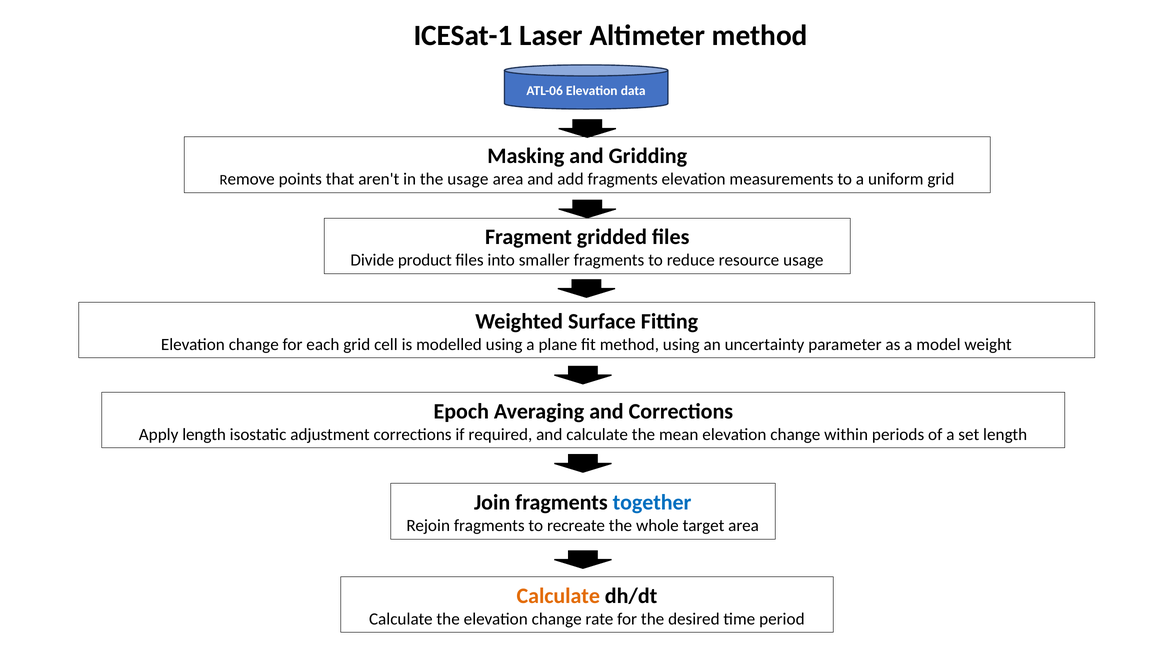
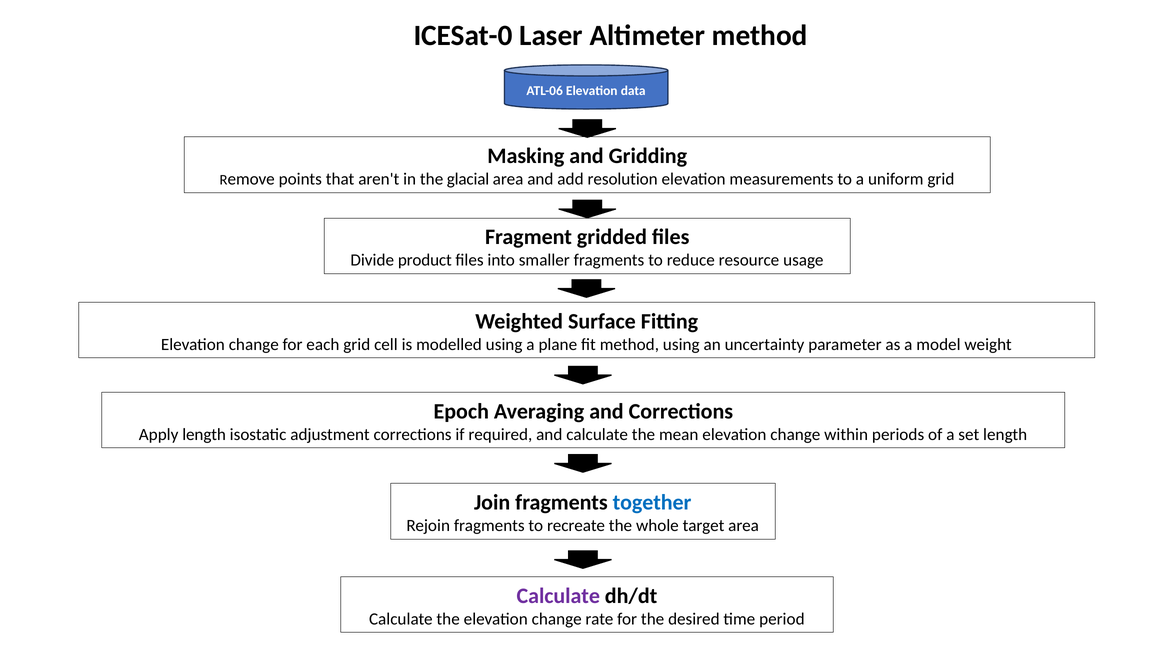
ICESat-1: ICESat-1 -> ICESat-0 (463, 35)
the usage: usage -> glacial (468, 179)
add fragments: fragments -> resolution (623, 179)
Calculate colour: orange -> purple (558, 595)
